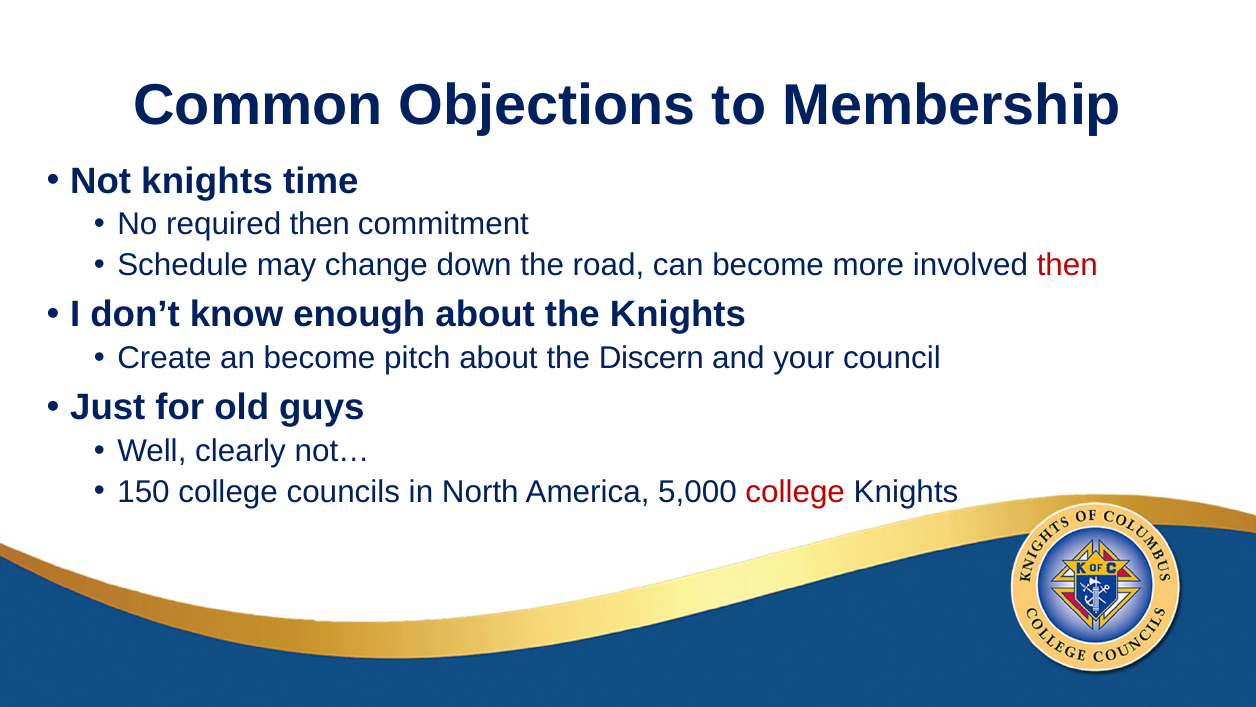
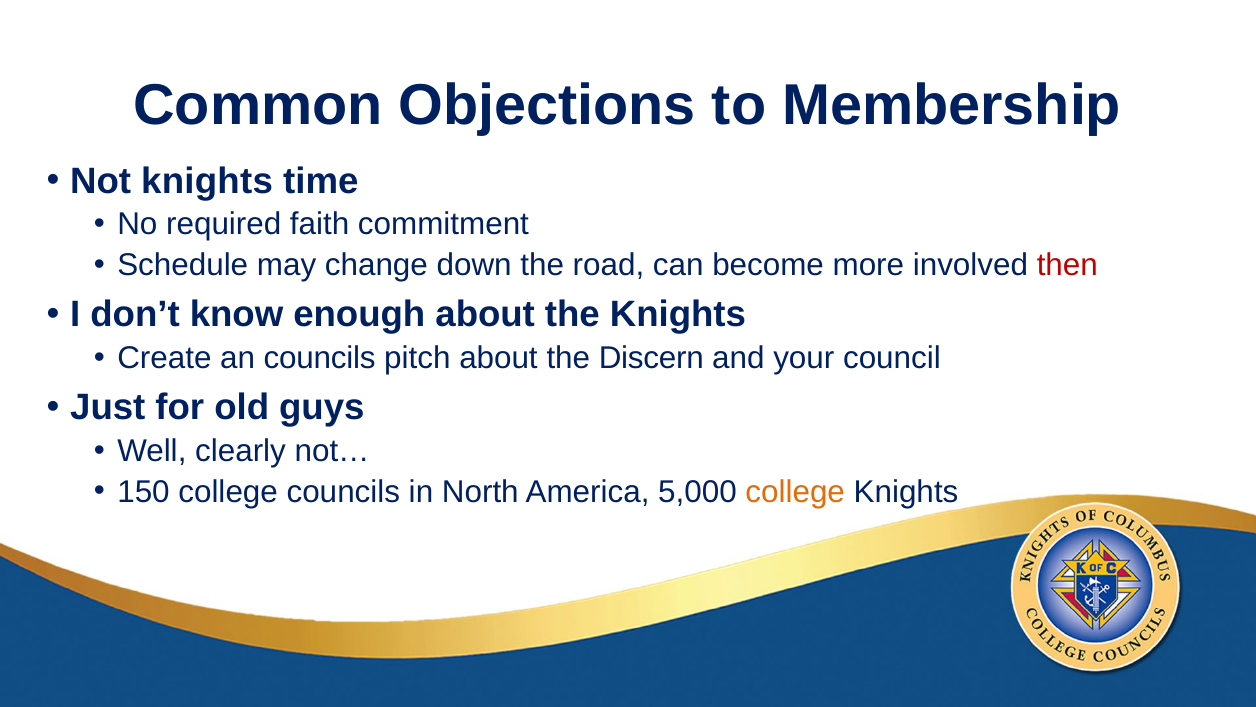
required then: then -> faith (320, 224)
an become: become -> councils (320, 358)
college colour: red -> orange (795, 491)
